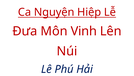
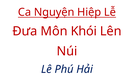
Vinh: Vinh -> Khói (84, 31)
